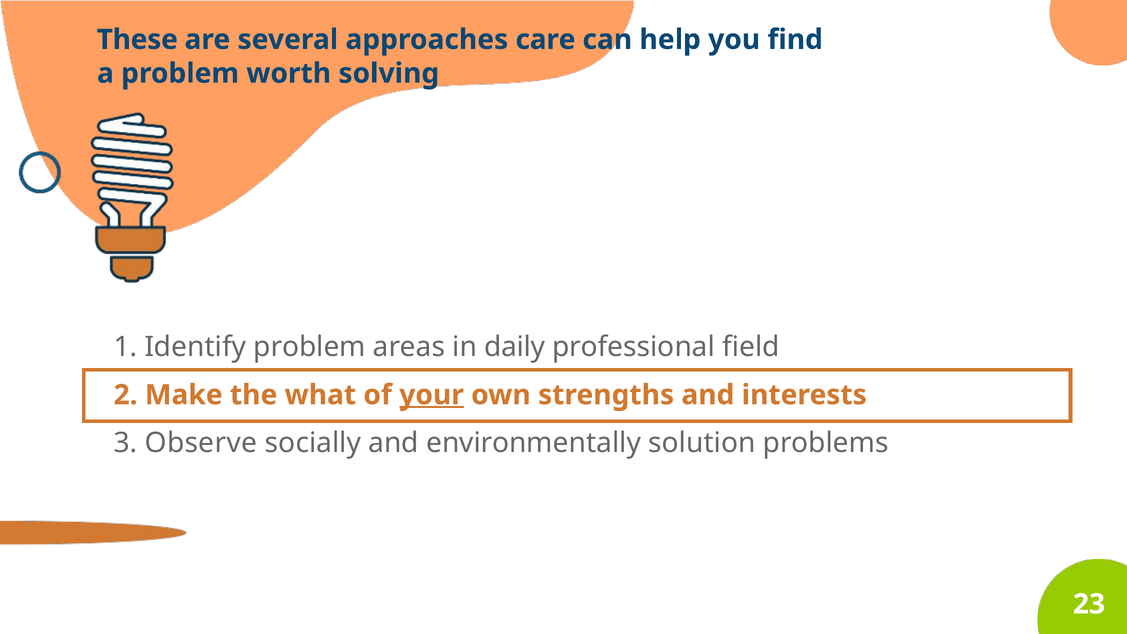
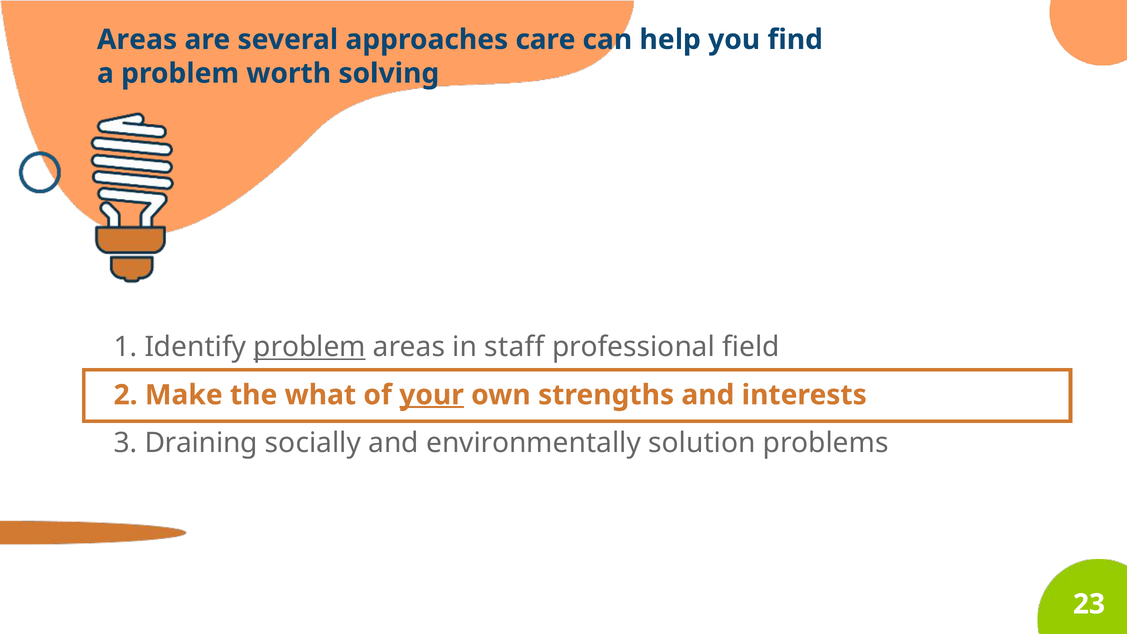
These: These -> Areas (137, 40)
problem underline: none -> present (310, 347)
daily: daily -> staff (514, 347)
Observe: Observe -> Draining (201, 443)
